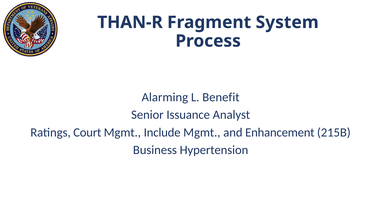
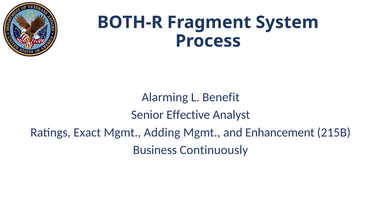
THAN-R: THAN-R -> BOTH-R (130, 22)
Issuance: Issuance -> Effective (188, 115)
Court: Court -> Exact (87, 132)
Include: Include -> Adding (162, 132)
Hypertension: Hypertension -> Continuously (214, 150)
